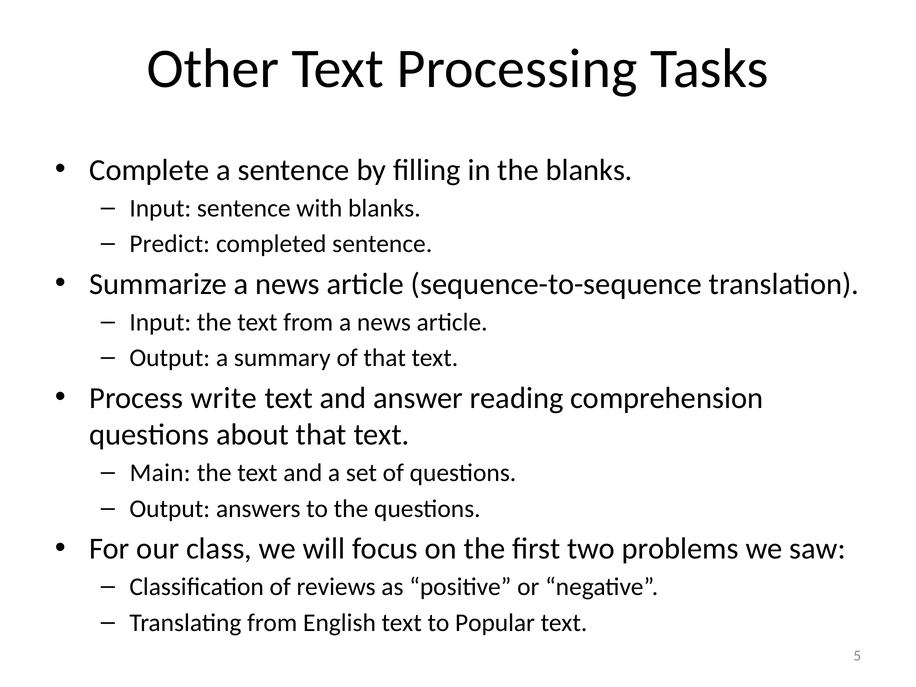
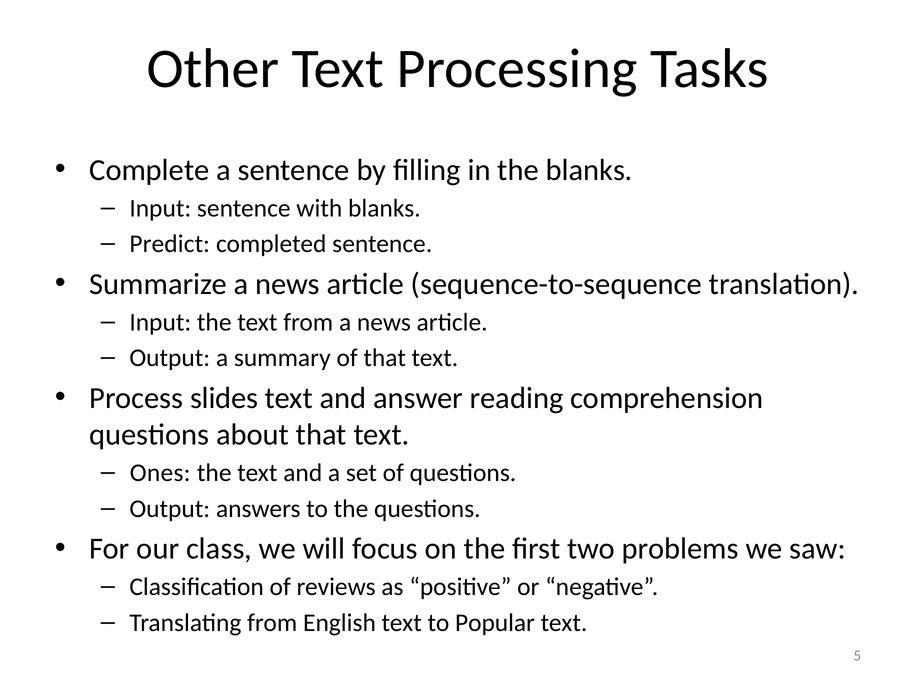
write: write -> slides (224, 398)
Main: Main -> Ones (160, 473)
